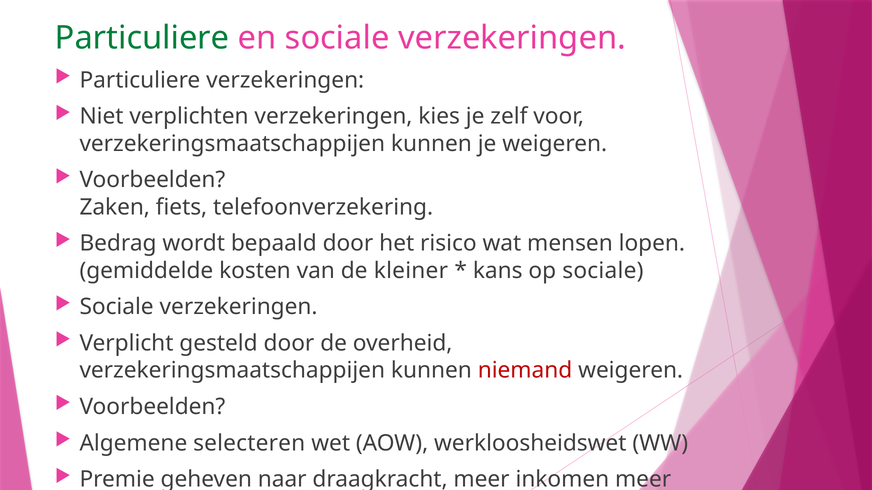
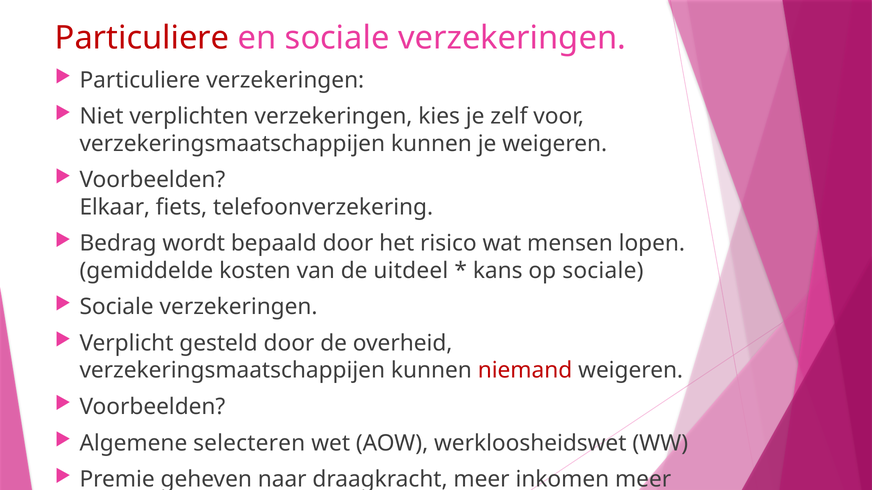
Particuliere colour: green -> red (142, 38)
Zaken: Zaken -> Elkaar (115, 207)
kleiner: kleiner -> uitdeel (411, 271)
